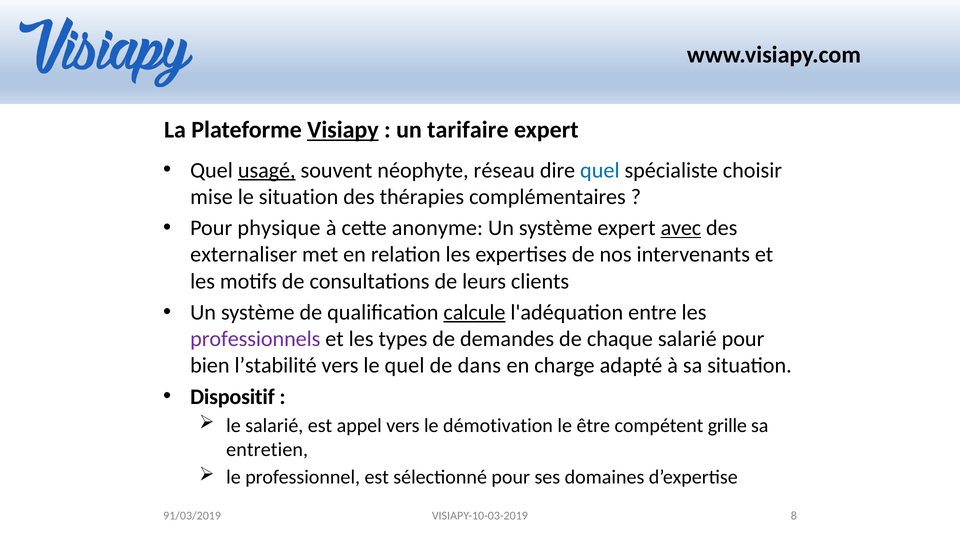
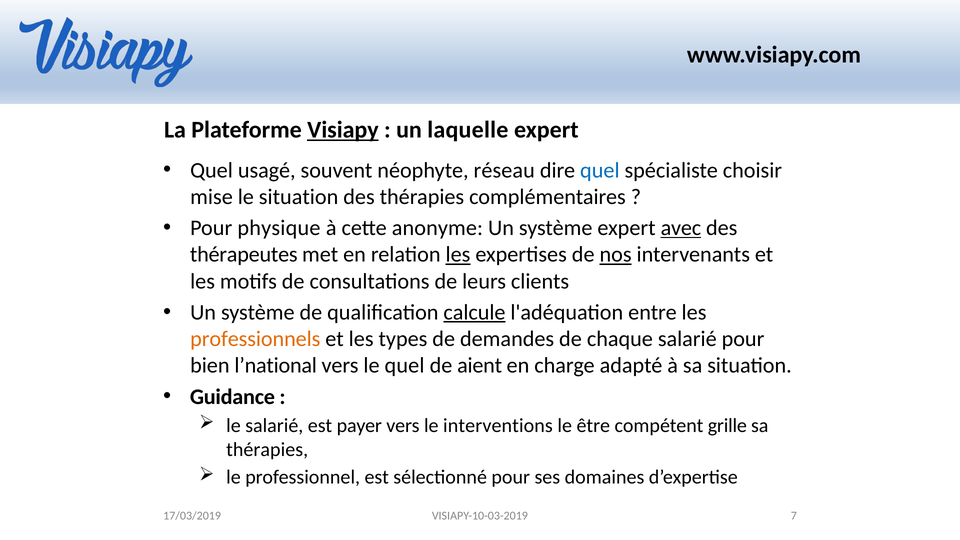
tarifaire: tarifaire -> laquelle (468, 130)
usagé underline: present -> none (267, 170)
externaliser: externaliser -> thérapeutes (244, 255)
les underline: none -> present (458, 255)
nos underline: none -> present (616, 255)
professionnels colour: purple -> orange (255, 339)
l’stabilité: l’stabilité -> l’national (276, 366)
dans: dans -> aient (480, 366)
Dispositif: Dispositif -> Guidance (232, 397)
appel: appel -> payer (359, 426)
démotivation: démotivation -> interventions (498, 426)
entretien: entretien -> thérapies (267, 450)
91/03/2019: 91/03/2019 -> 17/03/2019 (192, 516)
8: 8 -> 7 (794, 516)
